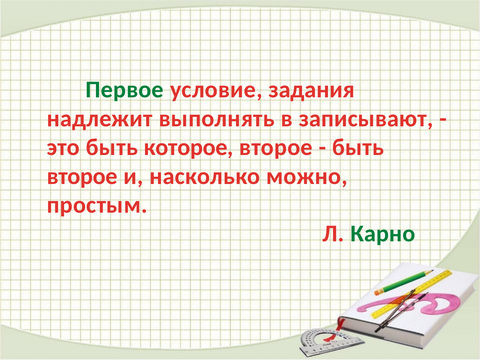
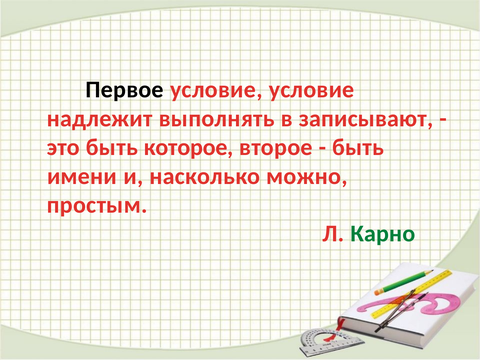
Первое colour: green -> black (125, 90)
условие задания: задания -> условие (312, 90)
второе: второе -> имени (82, 176)
